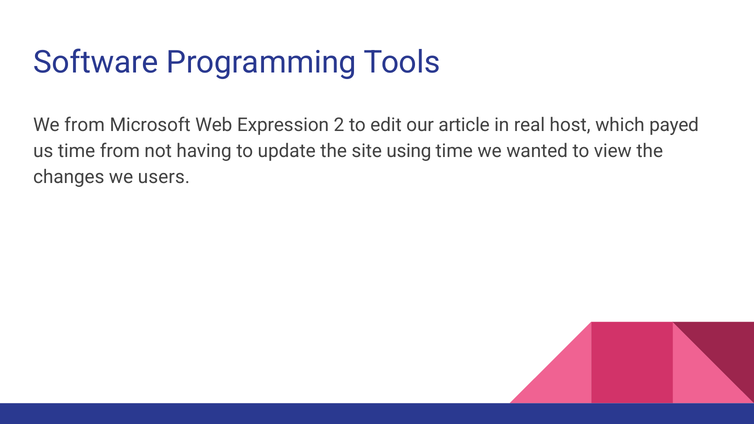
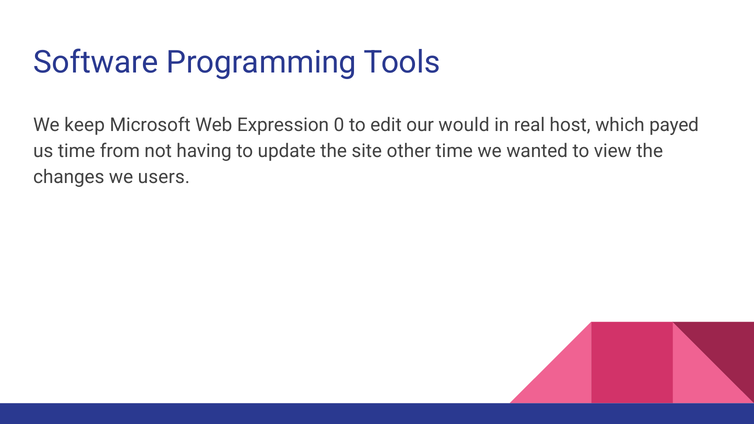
We from: from -> keep (85, 125)
2: 2 -> 0 (339, 125)
article: article -> would (464, 125)
using: using -> other (409, 151)
